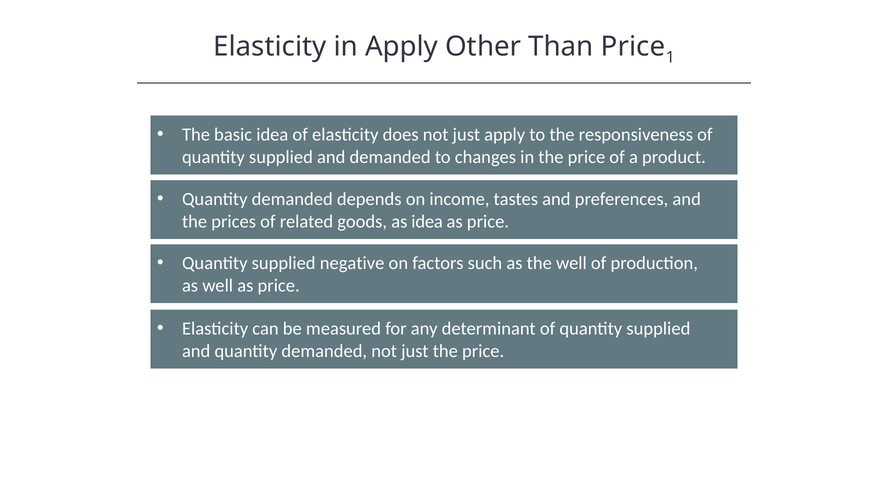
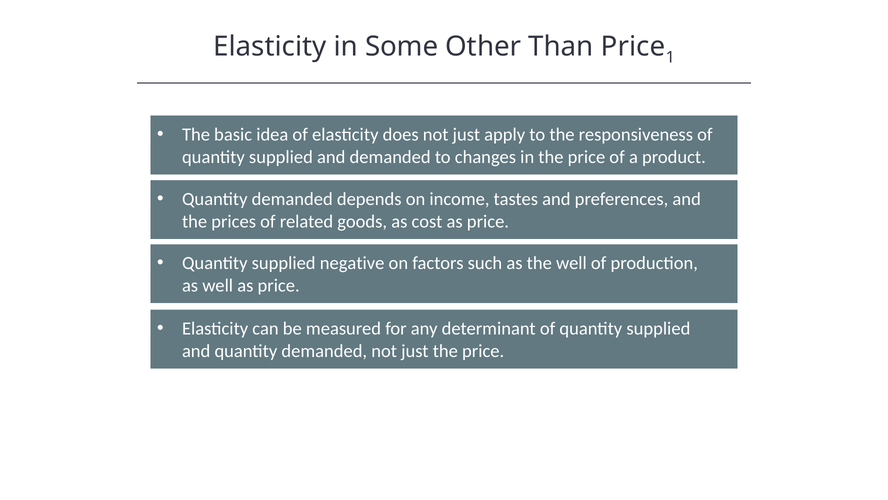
in Apply: Apply -> Some (402, 47)
as idea: idea -> cost (427, 221)
